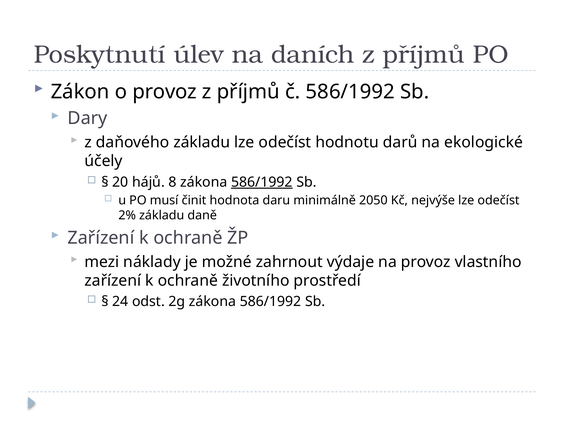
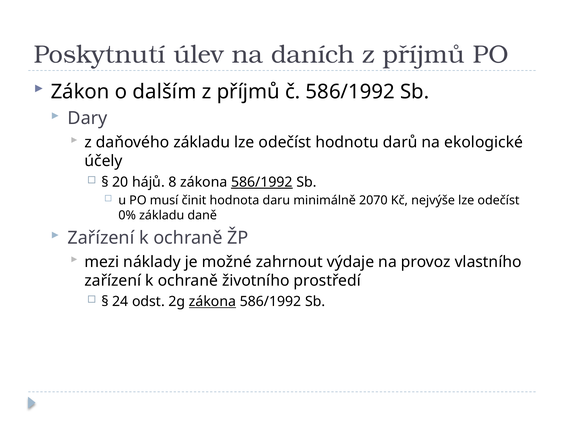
o provoz: provoz -> dalším (164, 92)
2050: 2050 -> 2070 (373, 200)
2%: 2% -> 0% (127, 215)
zákona underline: none -> present (212, 302)
